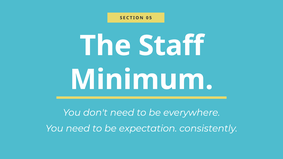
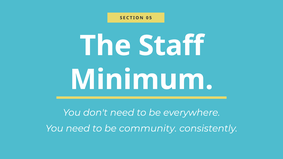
expectation: expectation -> community (148, 129)
